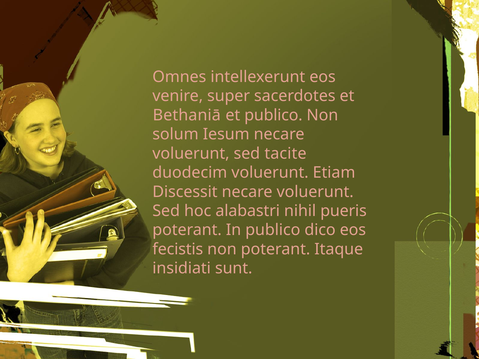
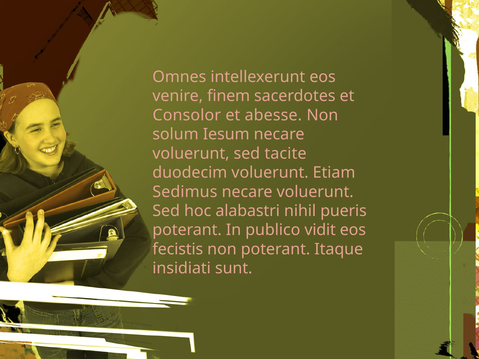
super: super -> finem (229, 96)
Bethaniā: Bethaniā -> Consolor (187, 115)
et publico: publico -> abesse (273, 115)
Discessit: Discessit -> Sedimus (185, 192)
dico: dico -> vidit (320, 230)
